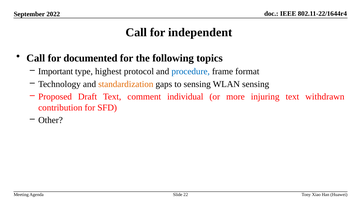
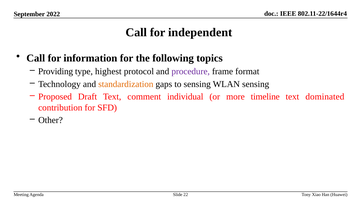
documented: documented -> information (90, 58)
Important: Important -> Providing (56, 71)
procedure colour: blue -> purple (191, 71)
injuring: injuring -> timeline (265, 97)
withdrawn: withdrawn -> dominated (325, 97)
